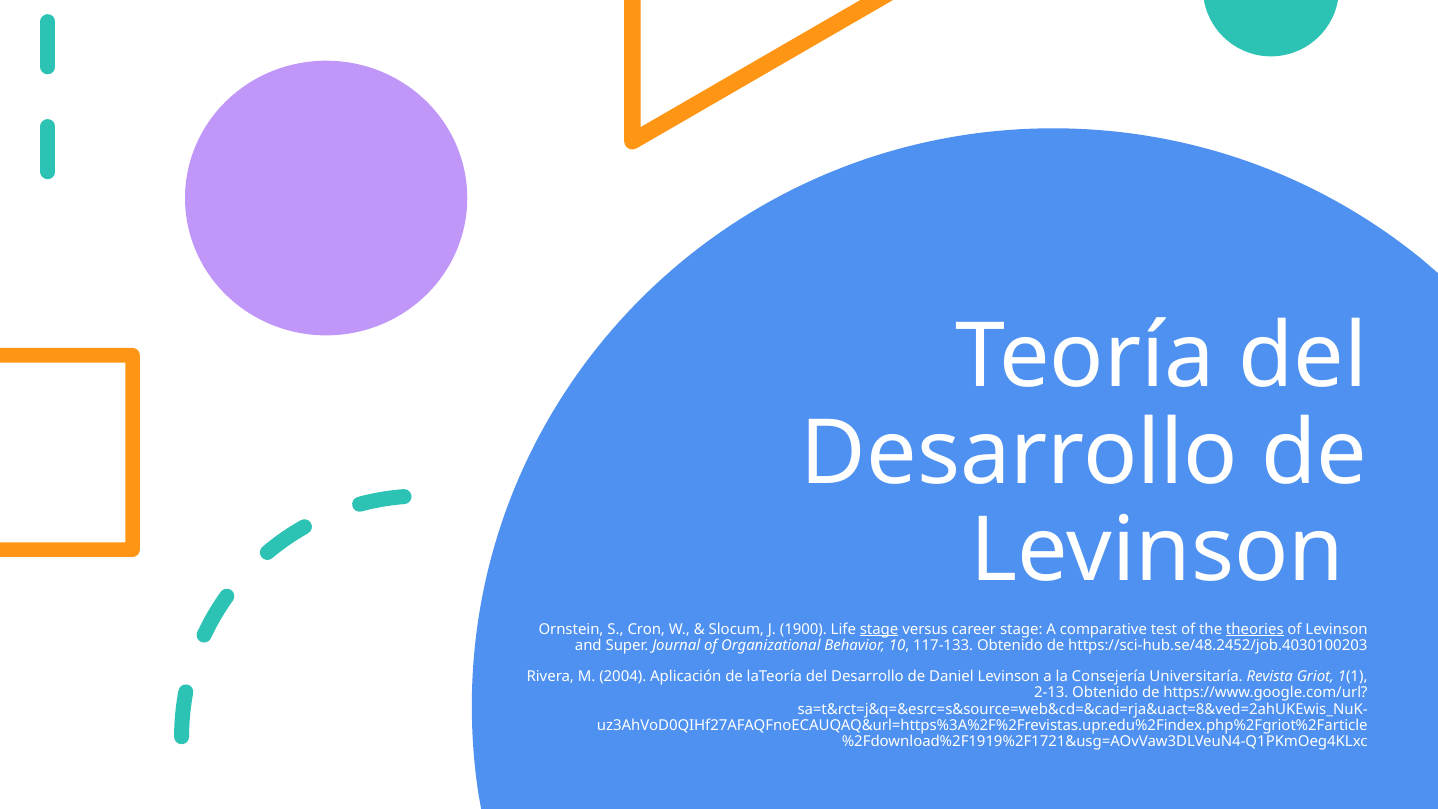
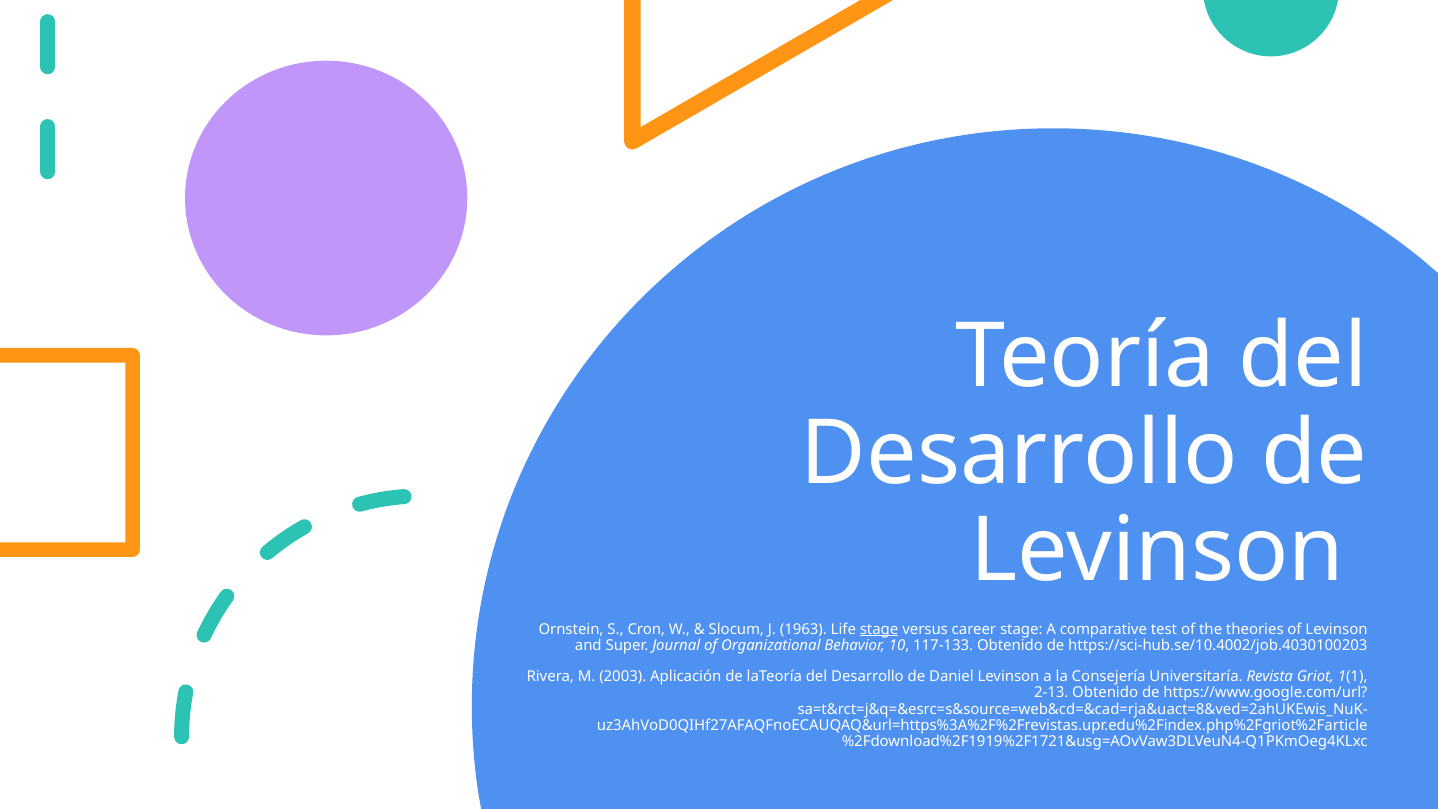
1900: 1900 -> 1963 (803, 629)
theories underline: present -> none (1255, 629)
https://sci-hub.se/48.2452/job.4030100203: https://sci-hub.se/48.2452/job.4030100203 -> https://sci-hub.se/10.4002/job.4030100203 (1218, 645)
2004: 2004 -> 2003 (623, 677)
